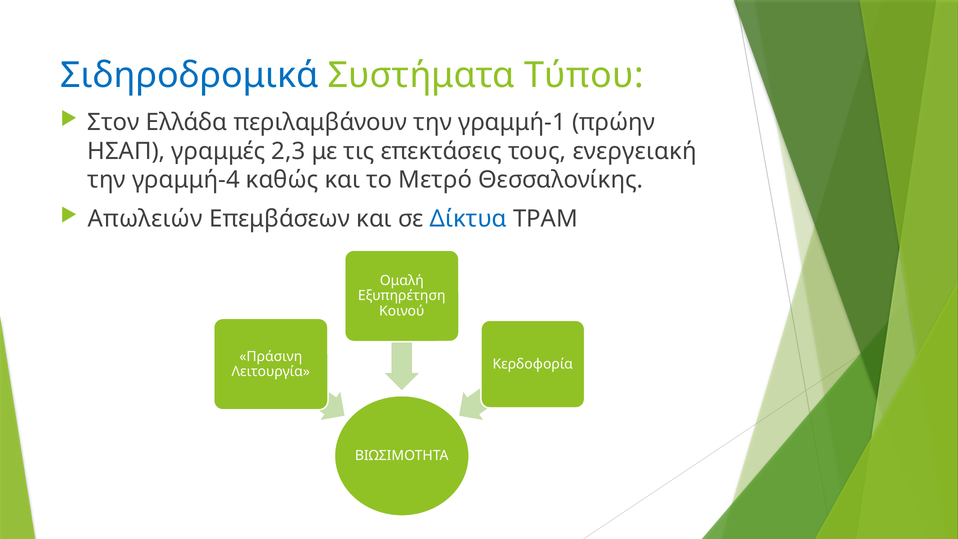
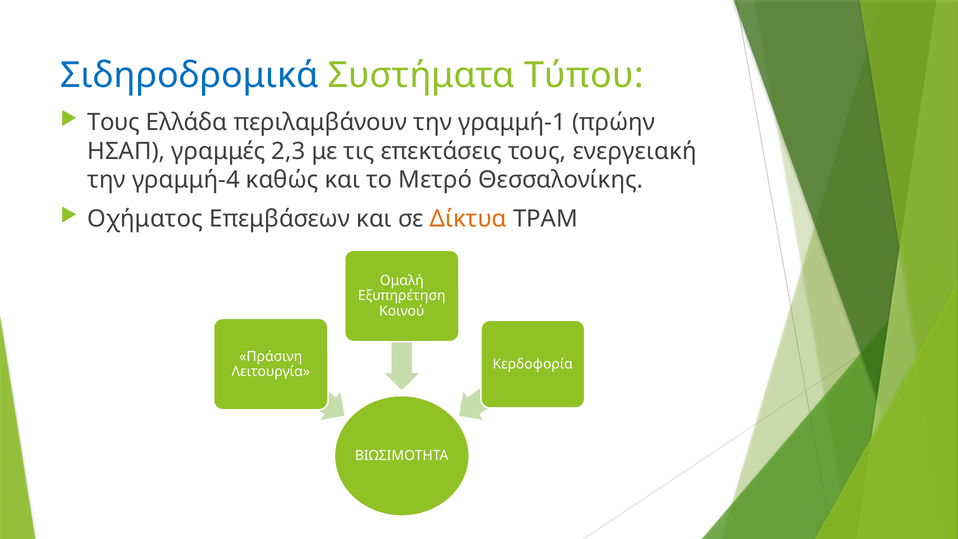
Στον: Στον -> Τους (114, 122)
Απωλειών: Απωλειών -> Οχήματος (145, 219)
Δίκτυα colour: blue -> orange (468, 219)
